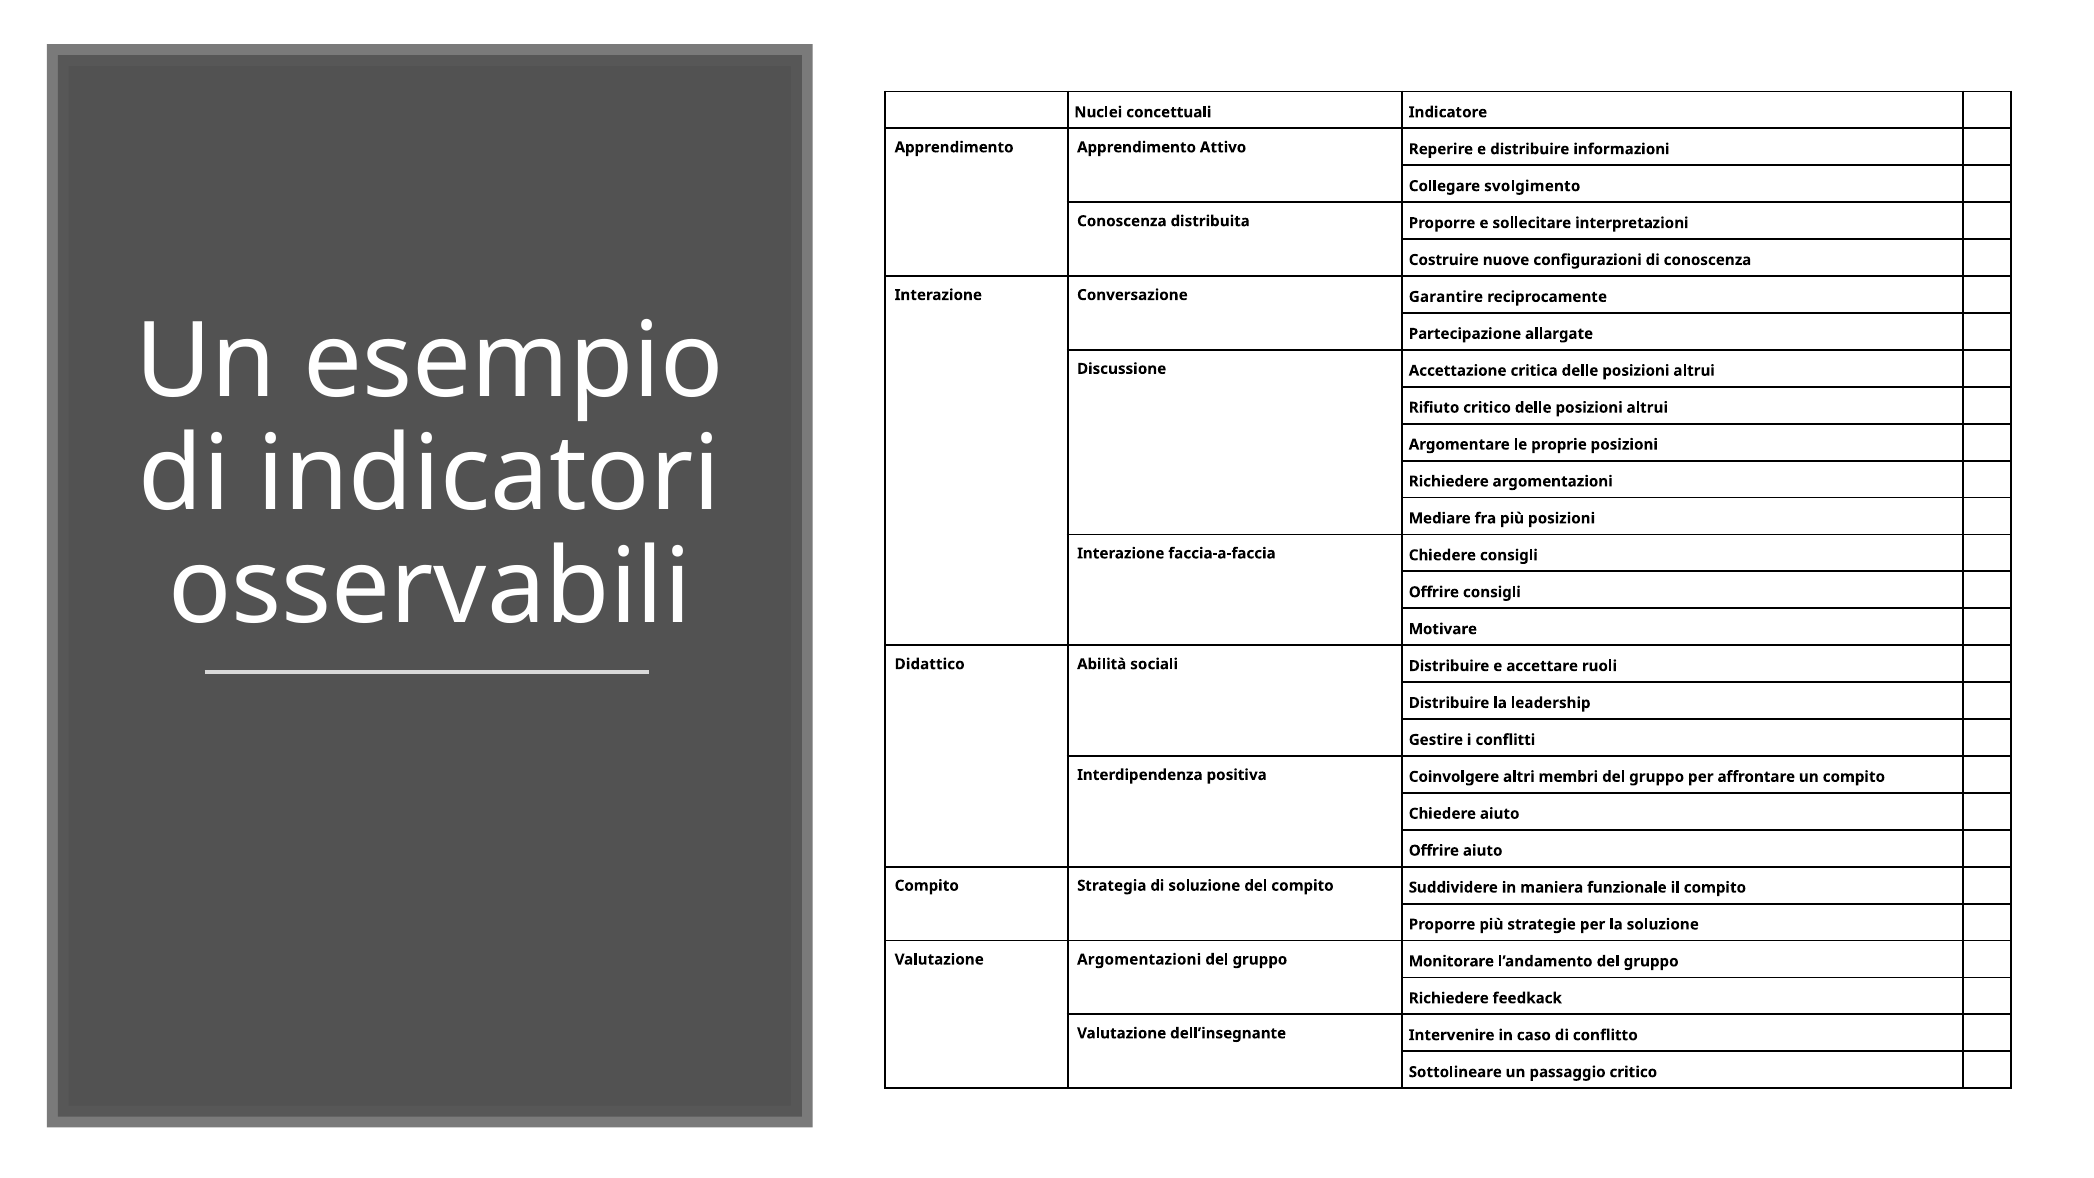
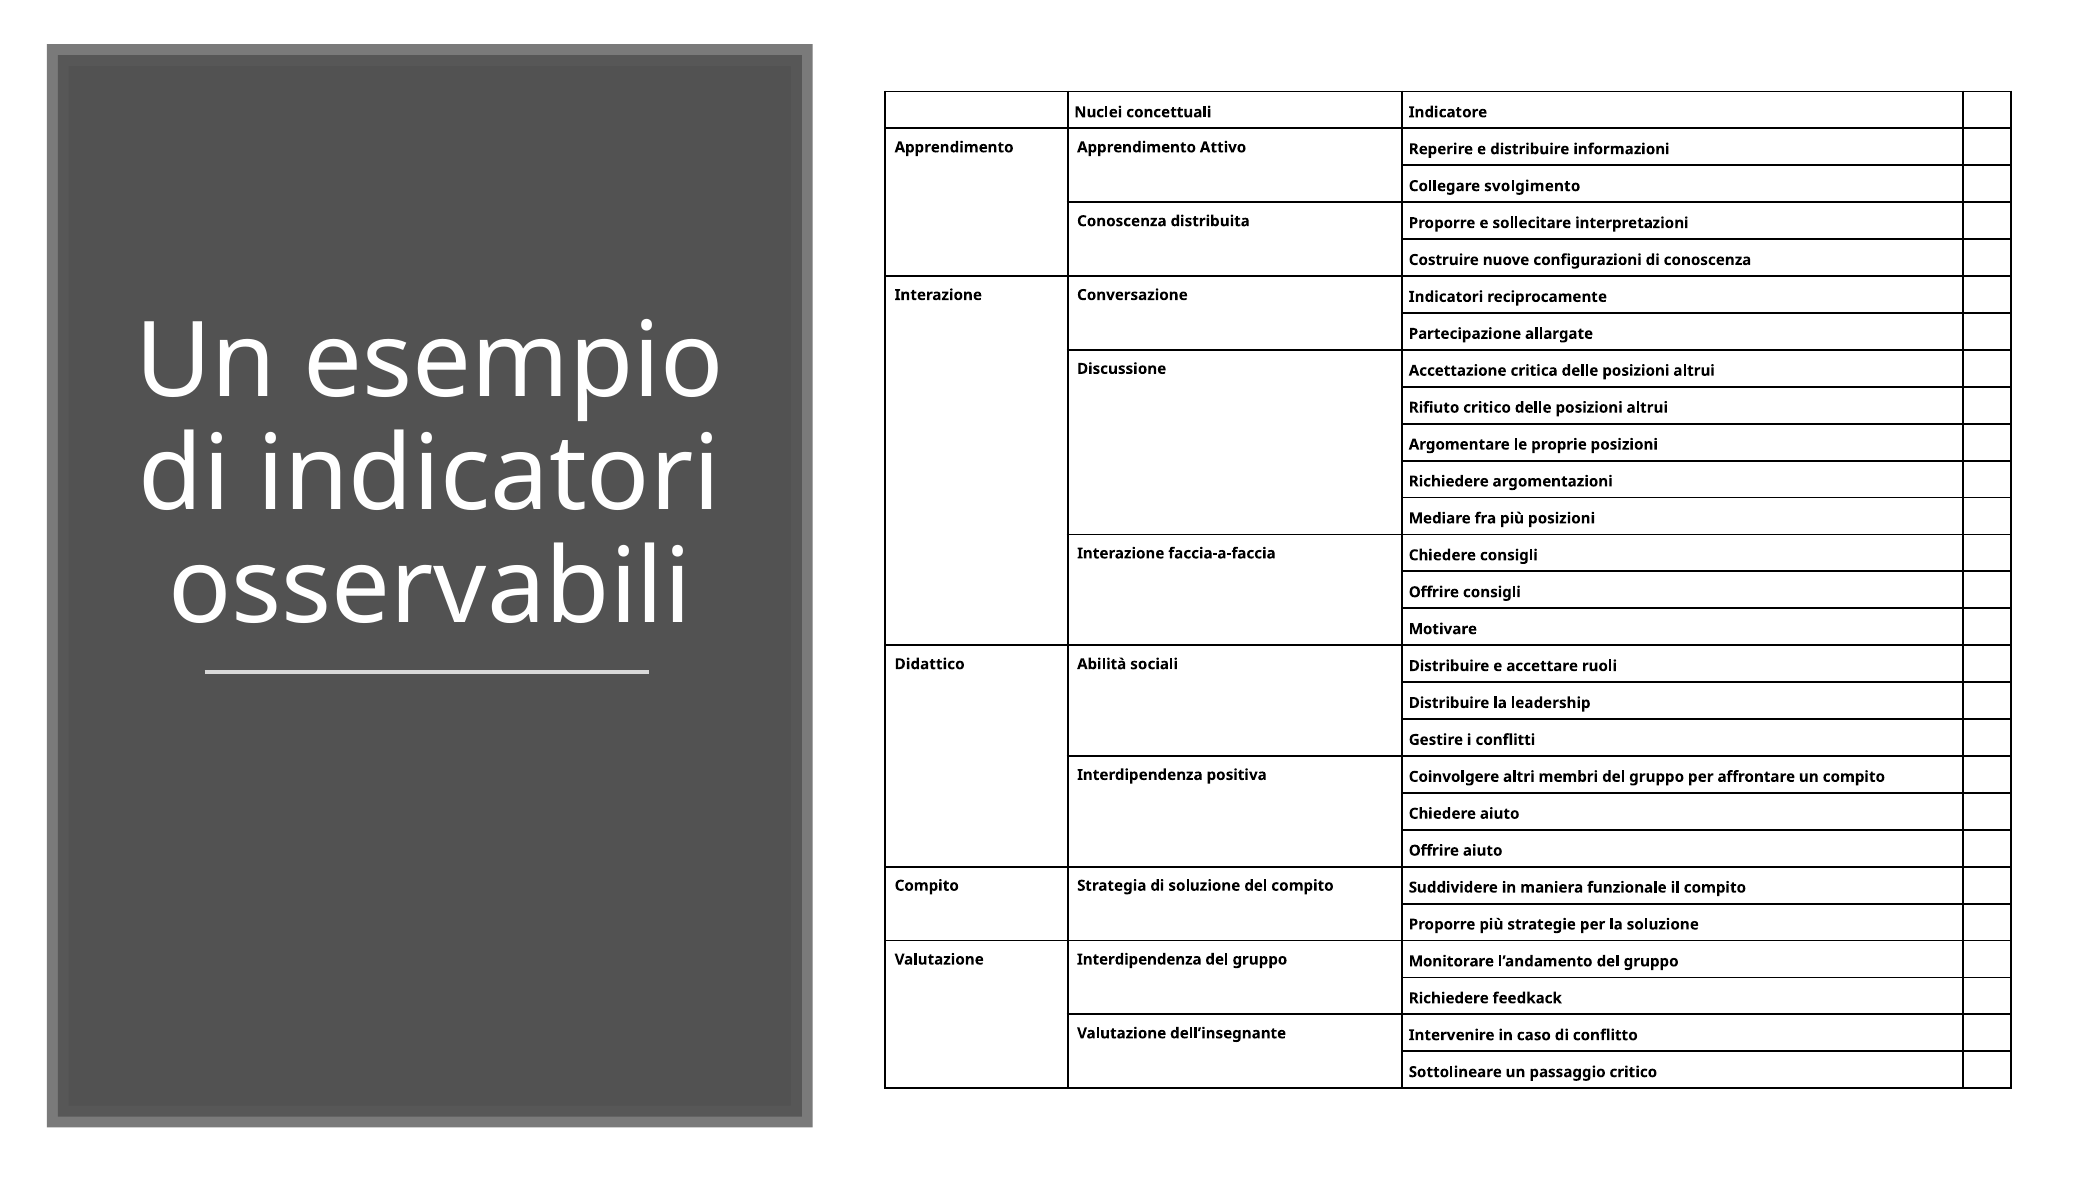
Conversazione Garantire: Garantire -> Indicatori (1446, 297)
Valutazione Argomentazioni: Argomentazioni -> Interdipendenza (1139, 959)
